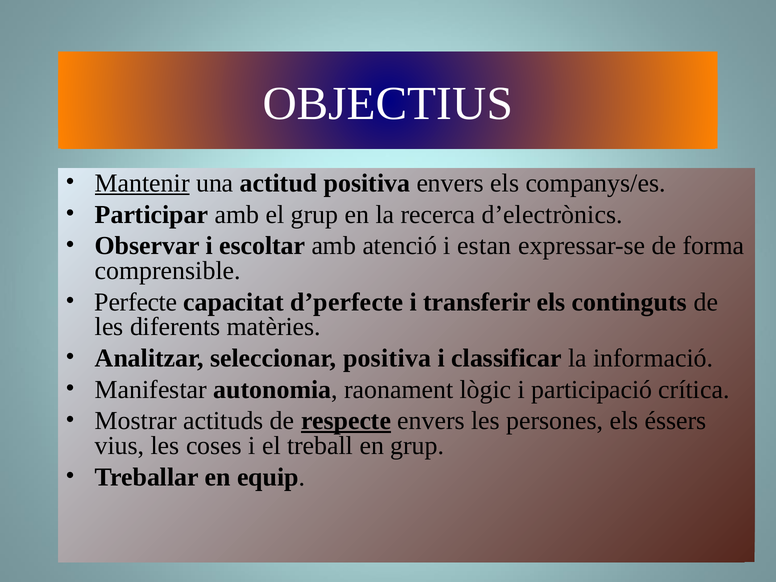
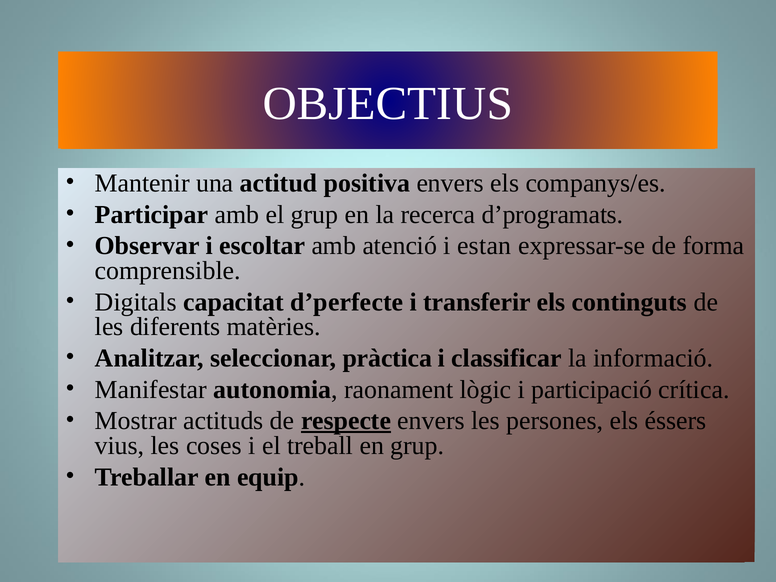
Mantenir underline: present -> none (142, 183)
d’electrònics: d’electrònics -> d’programats (552, 215)
Perfecte: Perfecte -> Digitals (136, 302)
seleccionar positiva: positiva -> pràctica (387, 358)
